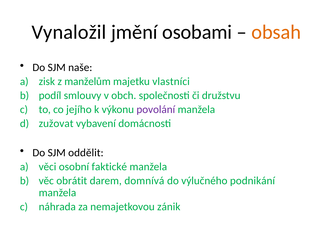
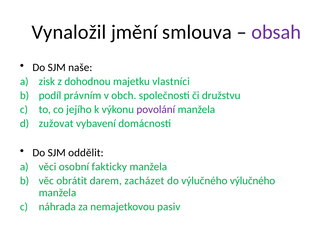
osobami: osobami -> smlouva (197, 32)
obsah colour: orange -> purple (276, 32)
manželům: manželům -> dohodnou (87, 81)
smlouvy: smlouvy -> právním (83, 95)
faktické: faktické -> fakticky (109, 167)
domnívá: domnívá -> zacházet (144, 181)
výlučného podnikání: podnikání -> výlučného (253, 181)
zánik: zánik -> pasiv (169, 206)
